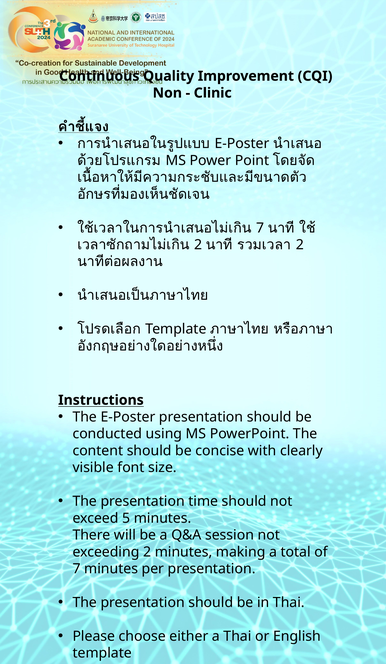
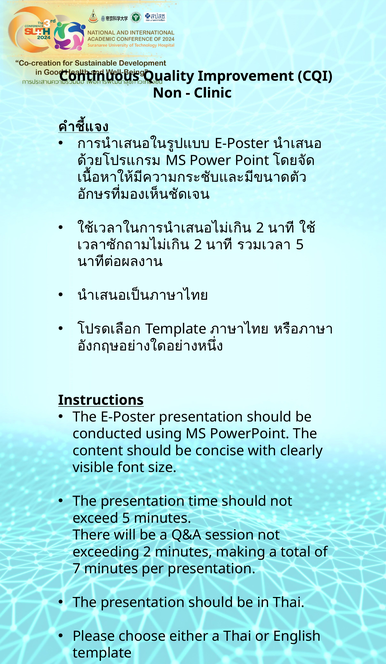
7: 7 -> 2 (260, 228)
2: 2 -> 5 (300, 245)
